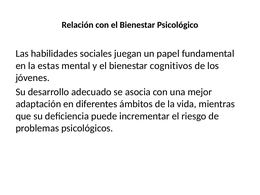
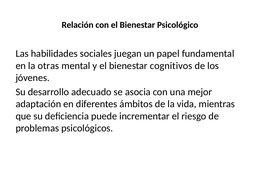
estas: estas -> otras (48, 66)
